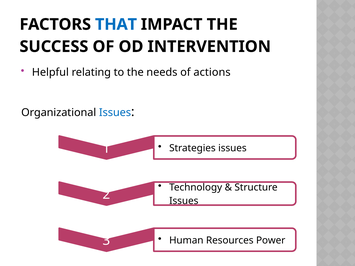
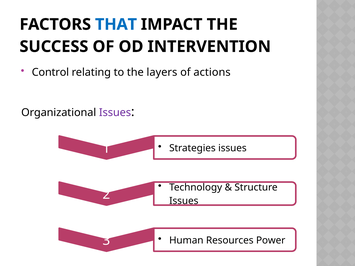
Helpful: Helpful -> Control (50, 72)
needs: needs -> layers (162, 72)
Issues colour: blue -> purple (115, 113)
